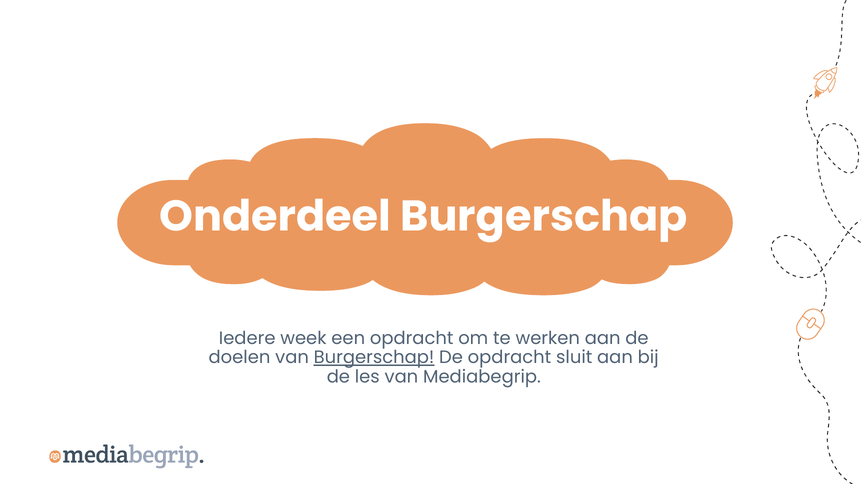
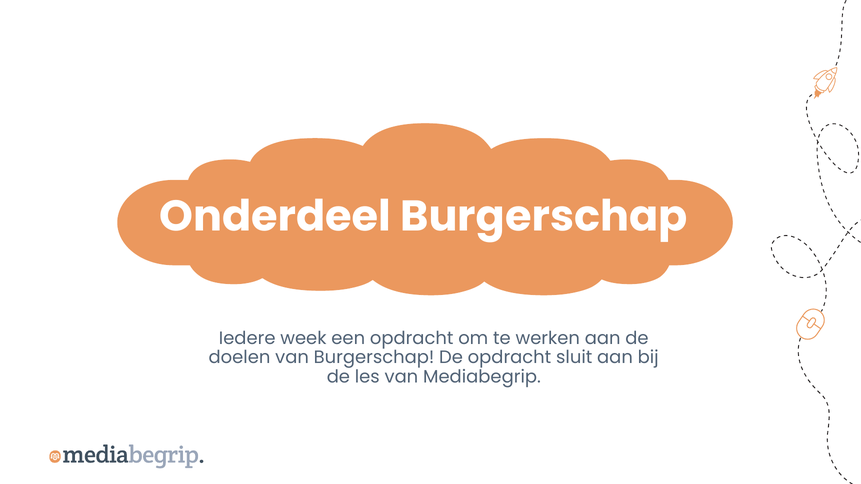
Burgerschap underline: present -> none (374, 358)
